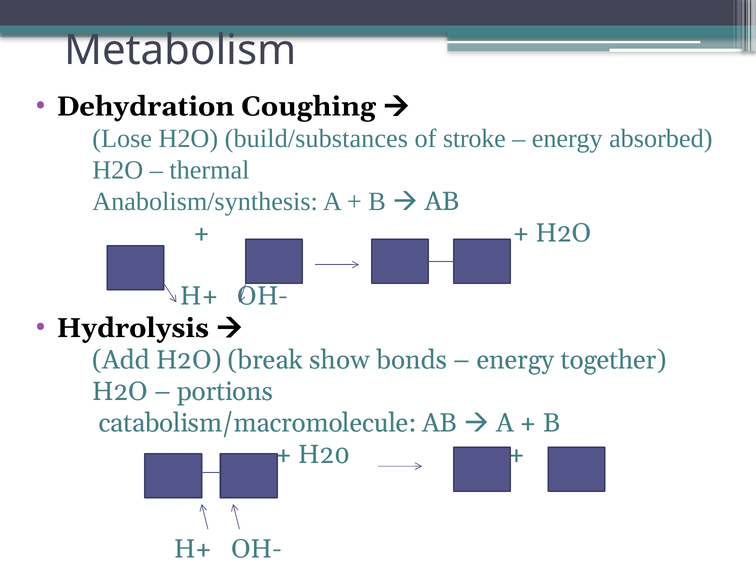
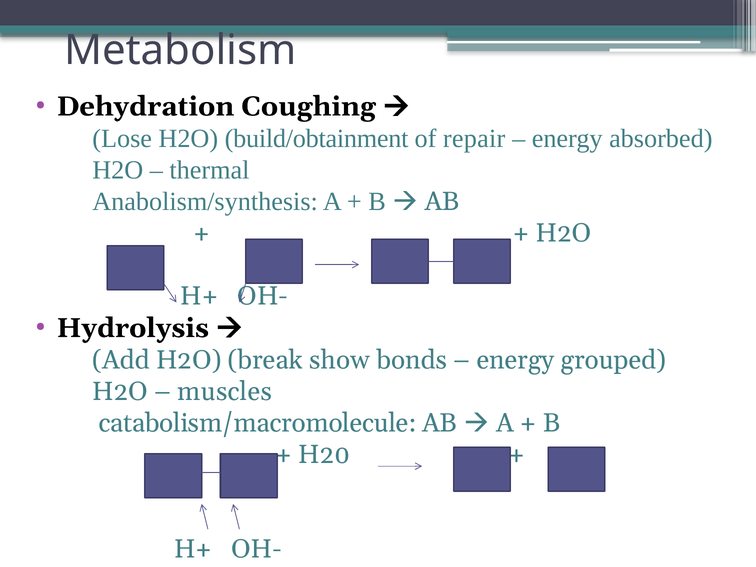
build/substances: build/substances -> build/obtainment (317, 139)
stroke: stroke -> repair (474, 139)
together: together -> grouped (613, 360)
portions: portions -> muscles (225, 392)
